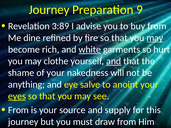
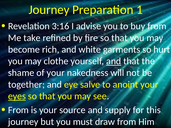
9: 9 -> 1 (140, 10)
3:89: 3:89 -> 3:16 (61, 26)
dine: dine -> take (32, 38)
may underline: present -> none (155, 38)
white underline: present -> none (90, 50)
anything: anything -> together (26, 85)
